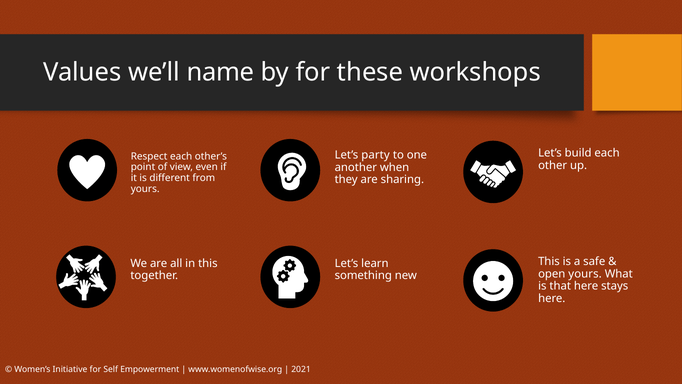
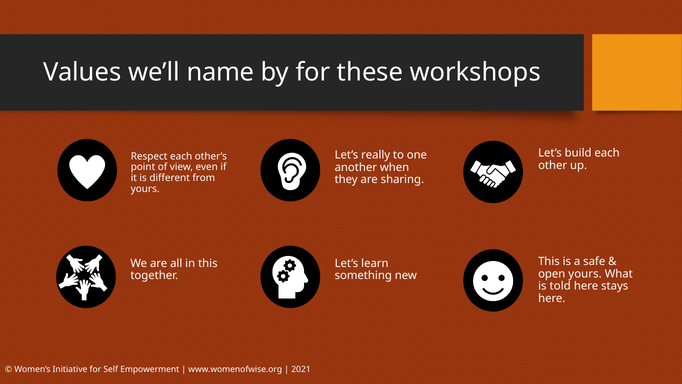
party: party -> really (376, 155)
that: that -> told (560, 286)
